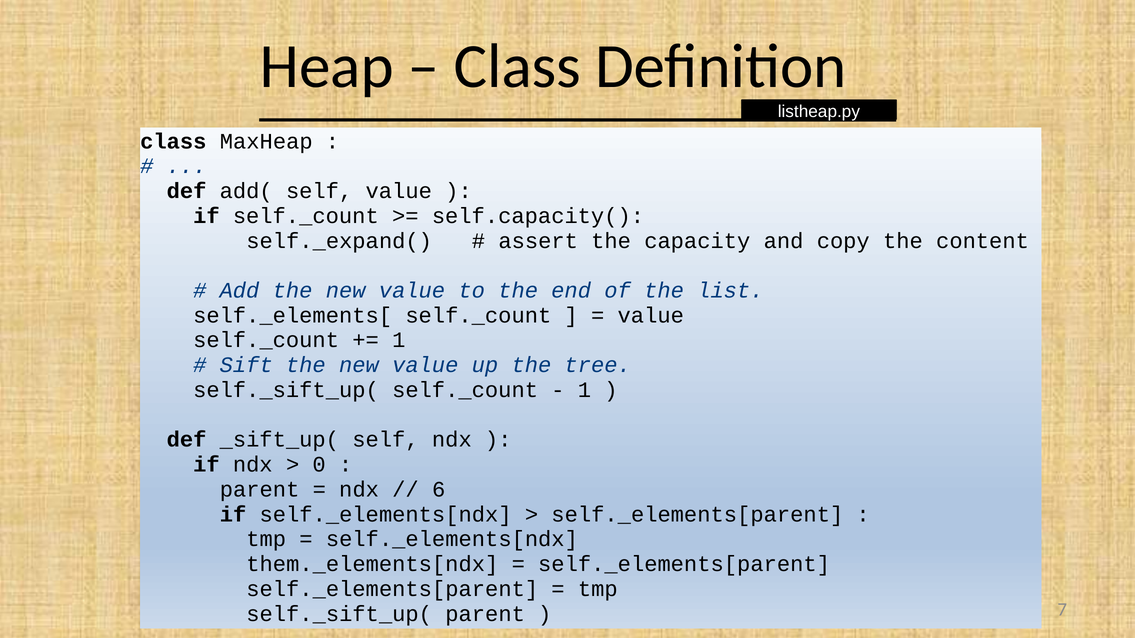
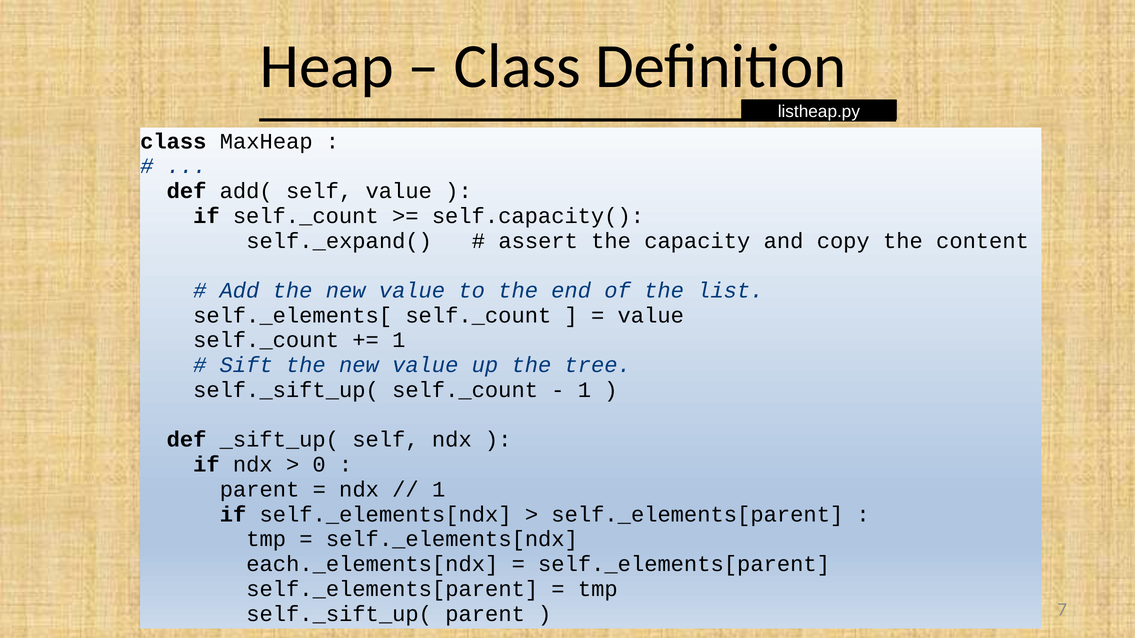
6: 6 -> 1 (439, 490)
them._elements[ndx: them._elements[ndx -> each._elements[ndx (372, 564)
